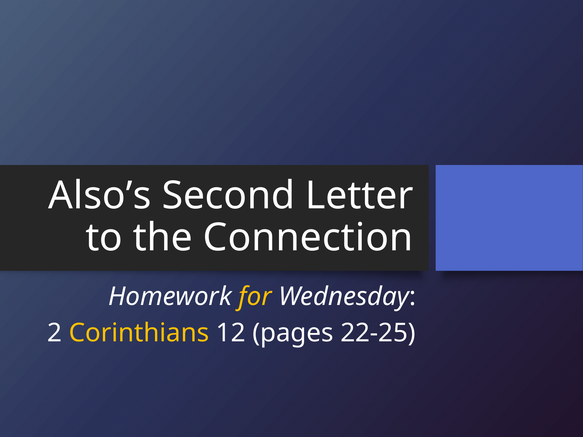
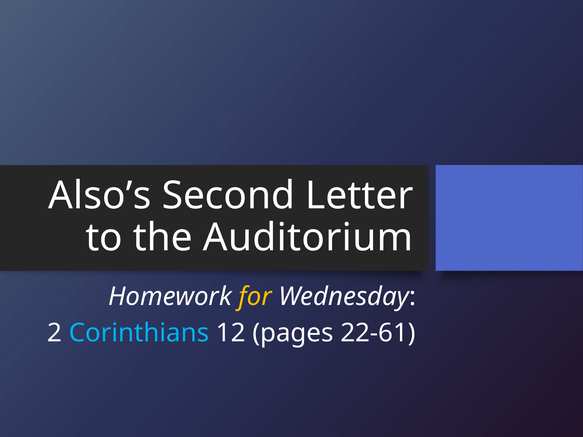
Connection: Connection -> Auditorium (308, 238)
Corinthians colour: yellow -> light blue (139, 333)
22-25: 22-25 -> 22-61 (378, 333)
